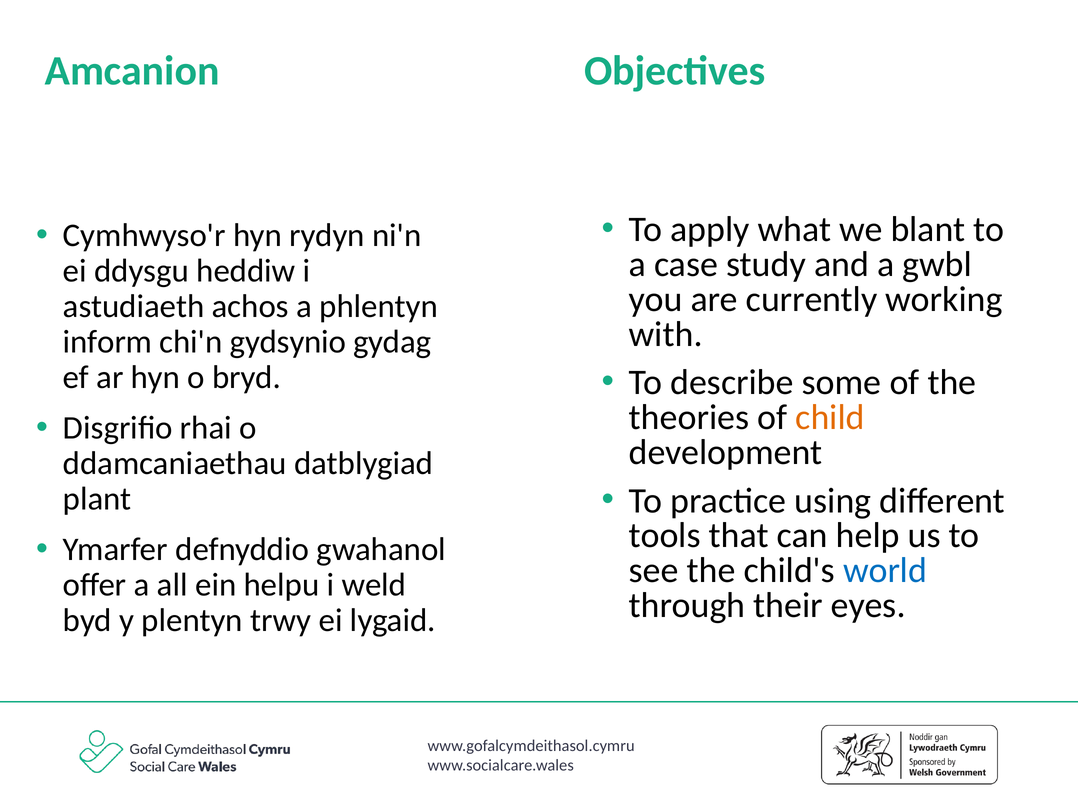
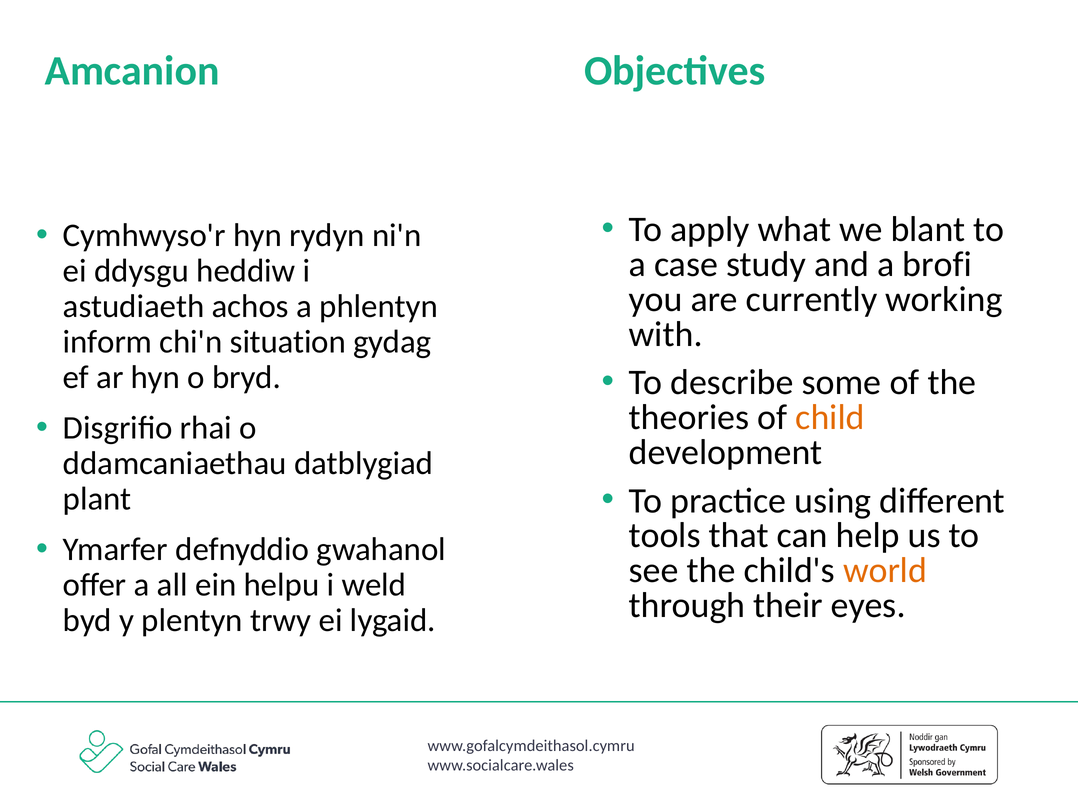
gwbl: gwbl -> brofi (937, 265)
gydsynio: gydsynio -> situation (288, 342)
world colour: blue -> orange (885, 571)
